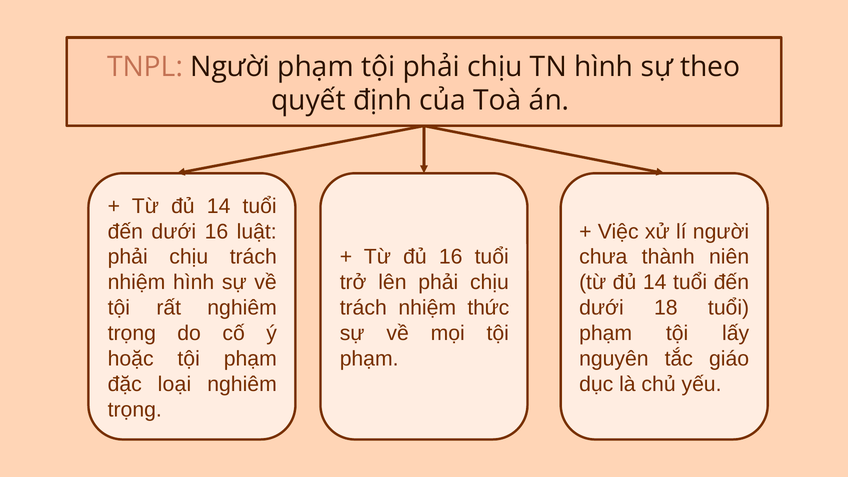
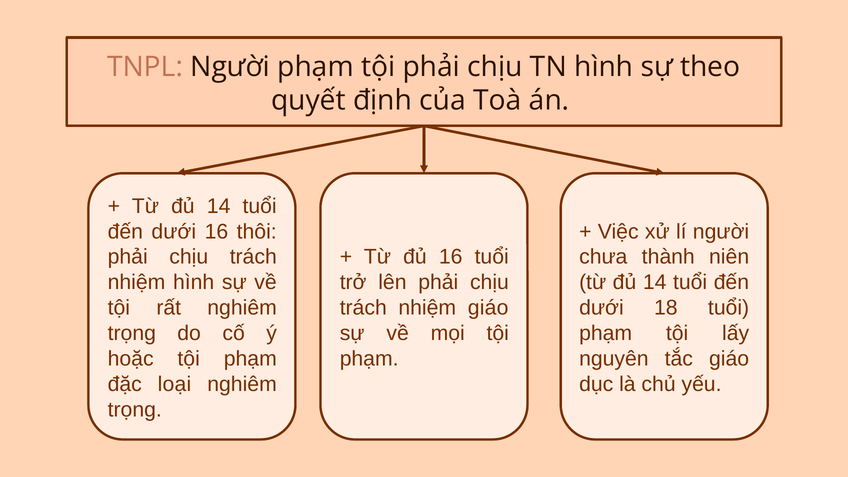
luật: luật -> thôi (257, 232)
nhiệm thức: thức -> giáo (488, 308)
